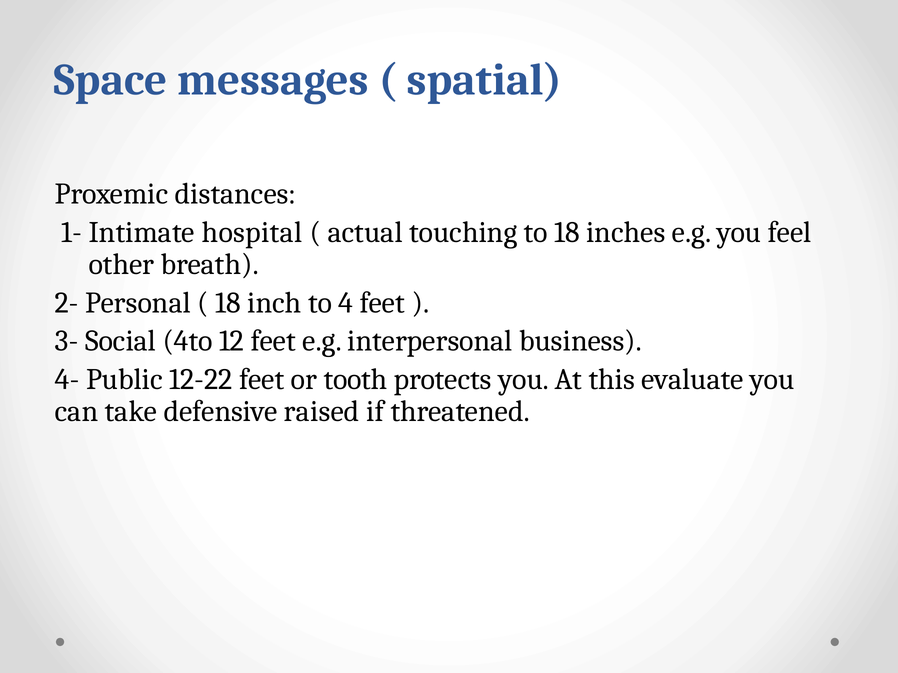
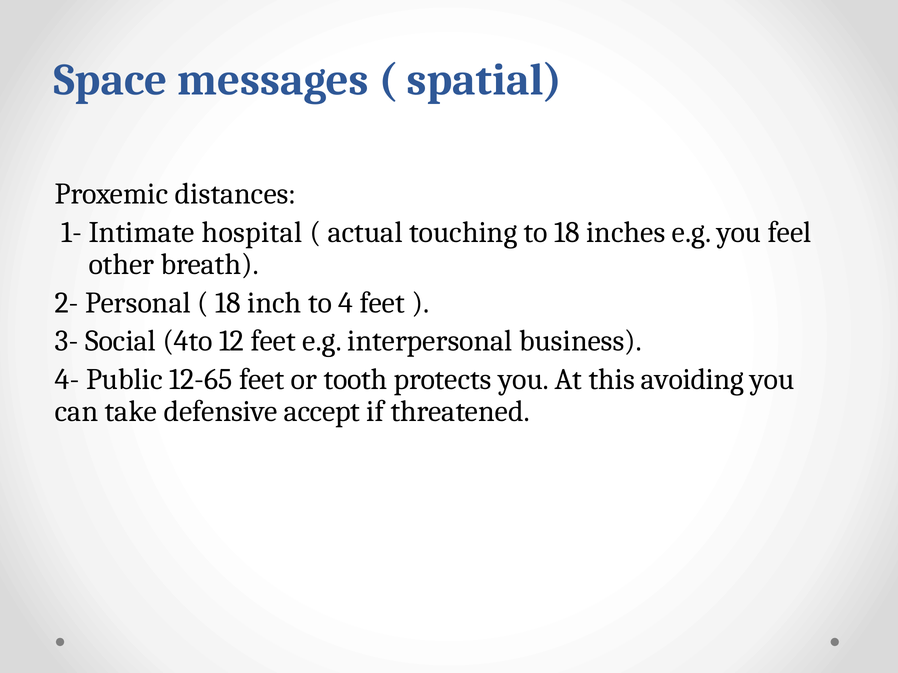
12-22: 12-22 -> 12-65 (201, 380)
evaluate: evaluate -> avoiding (692, 380)
raised: raised -> accept (322, 412)
